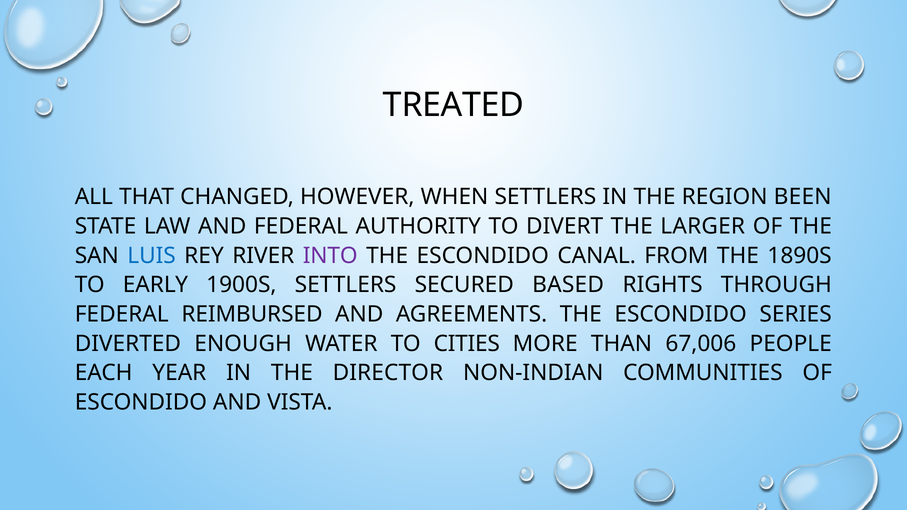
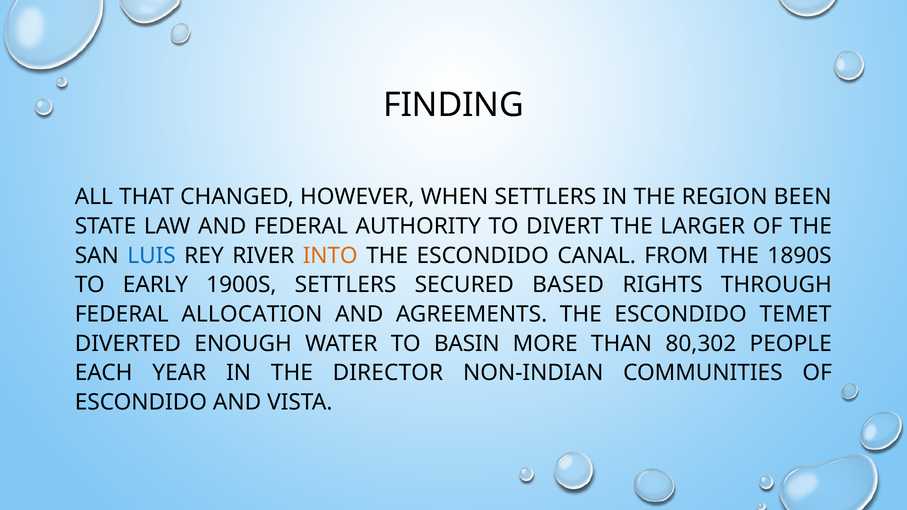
TREATED: TREATED -> FINDING (454, 105)
INTO colour: purple -> orange (330, 256)
REIMBURSED: REIMBURSED -> ALLOCATION (252, 314)
SERIES: SERIES -> TEMET (795, 314)
CITIES: CITIES -> BASIN (467, 344)
67,006: 67,006 -> 80,302 (701, 344)
